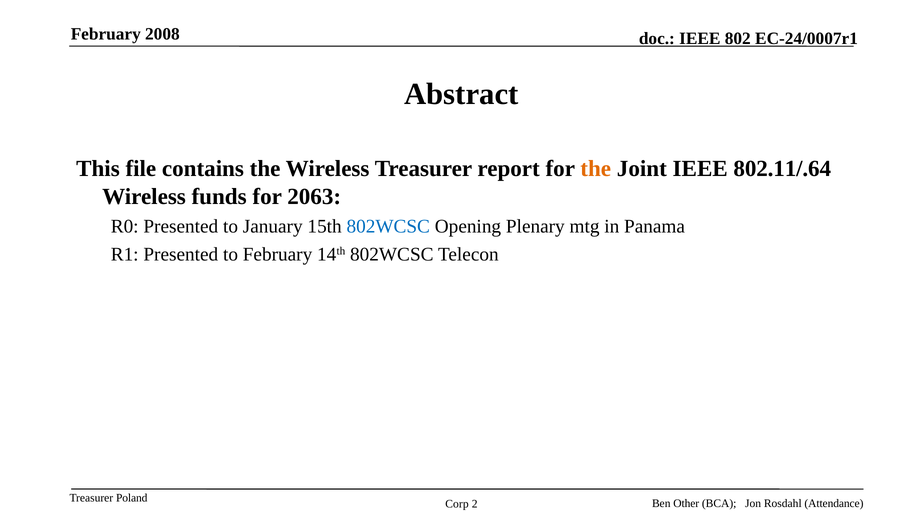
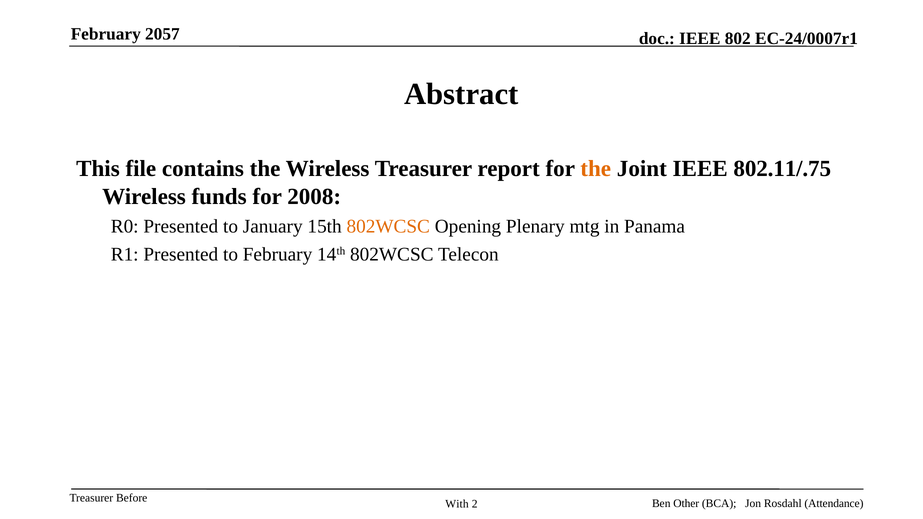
2008: 2008 -> 2057 (162, 34)
802.11/.64: 802.11/.64 -> 802.11/.75 (782, 169)
2063: 2063 -> 2008 (314, 197)
802WCSC colour: blue -> orange (388, 227)
Poland: Poland -> Before (132, 498)
Corp: Corp -> With (457, 504)
